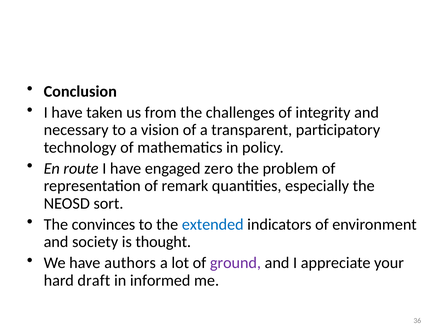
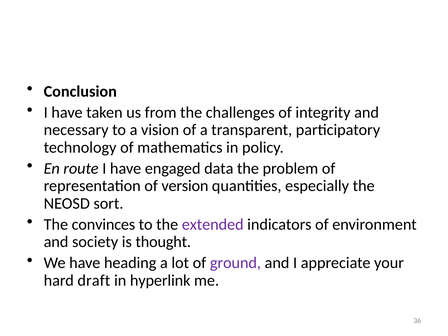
zero: zero -> data (219, 168)
remark: remark -> version (185, 186)
extended colour: blue -> purple (213, 224)
authors: authors -> heading (130, 263)
informed: informed -> hyperlink (160, 280)
